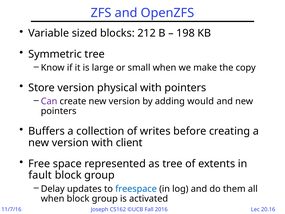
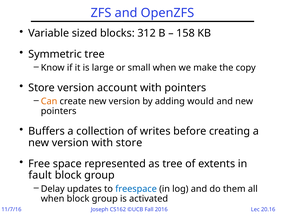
212: 212 -> 312 (147, 33)
198: 198 -> 158 (186, 33)
physical: physical -> account (117, 88)
Can colour: purple -> orange (49, 101)
with client: client -> store (129, 143)
